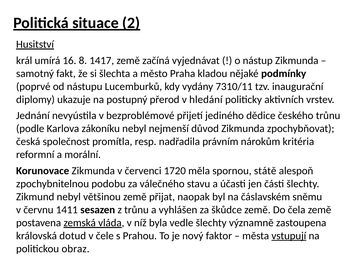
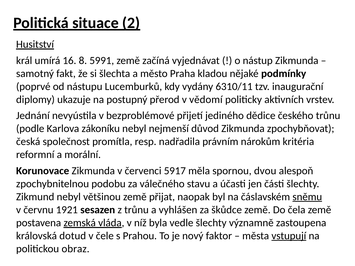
1417: 1417 -> 5991 (102, 60)
7310/11: 7310/11 -> 6310/11 (234, 87)
hledání: hledání -> vědomí (206, 100)
1720: 1720 -> 5917 (175, 171)
státě: státě -> dvou (265, 171)
sněmu underline: none -> present (307, 197)
1411: 1411 -> 1921 (67, 210)
